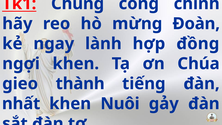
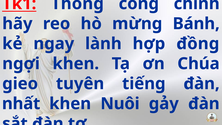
Chúng: Chúng -> Thống (77, 4)
Đoàn: Đoàn -> Bánh (196, 24)
thành: thành -> tuyên (80, 84)
